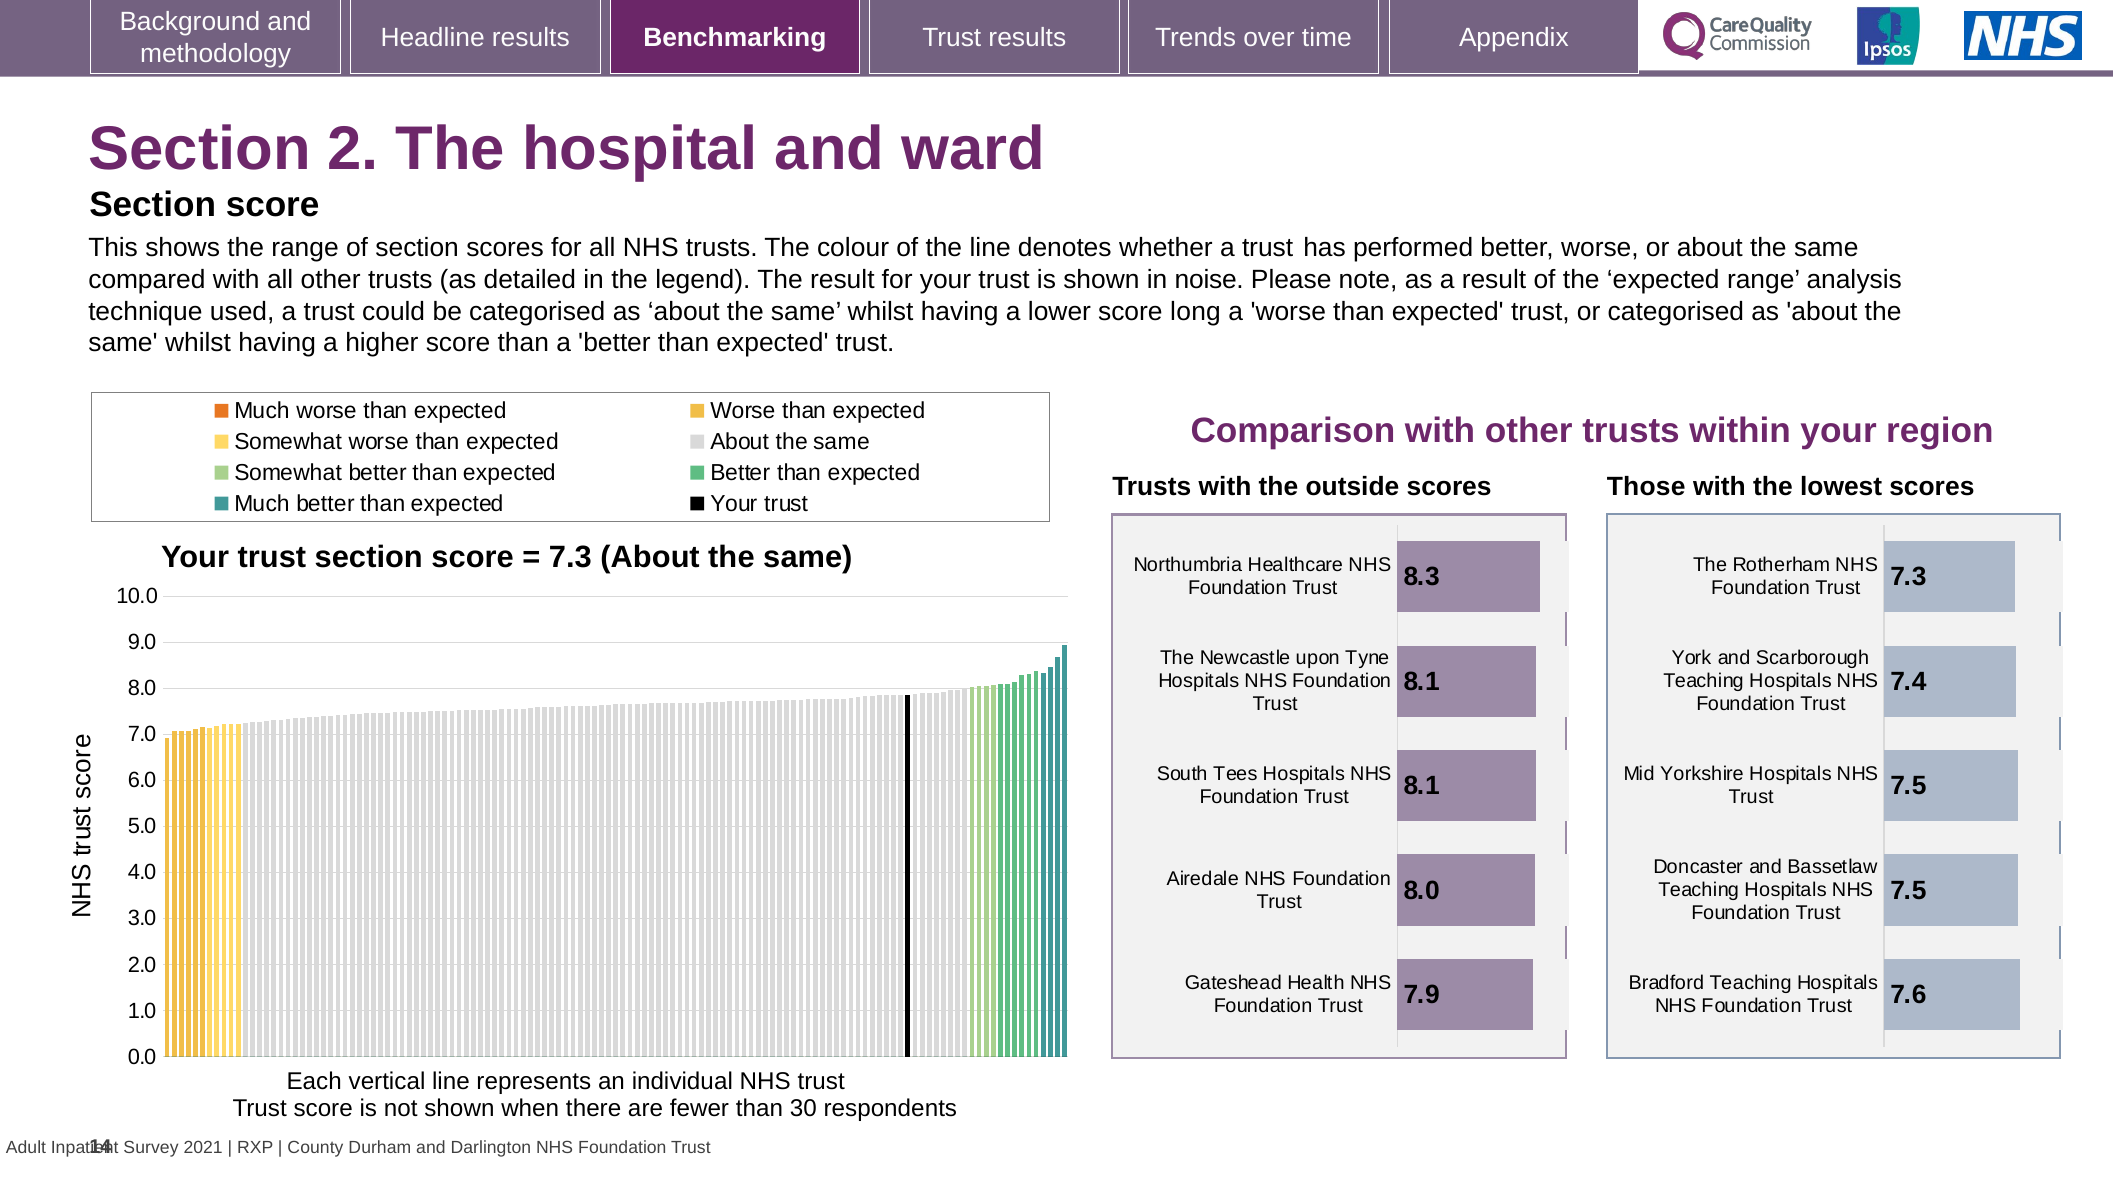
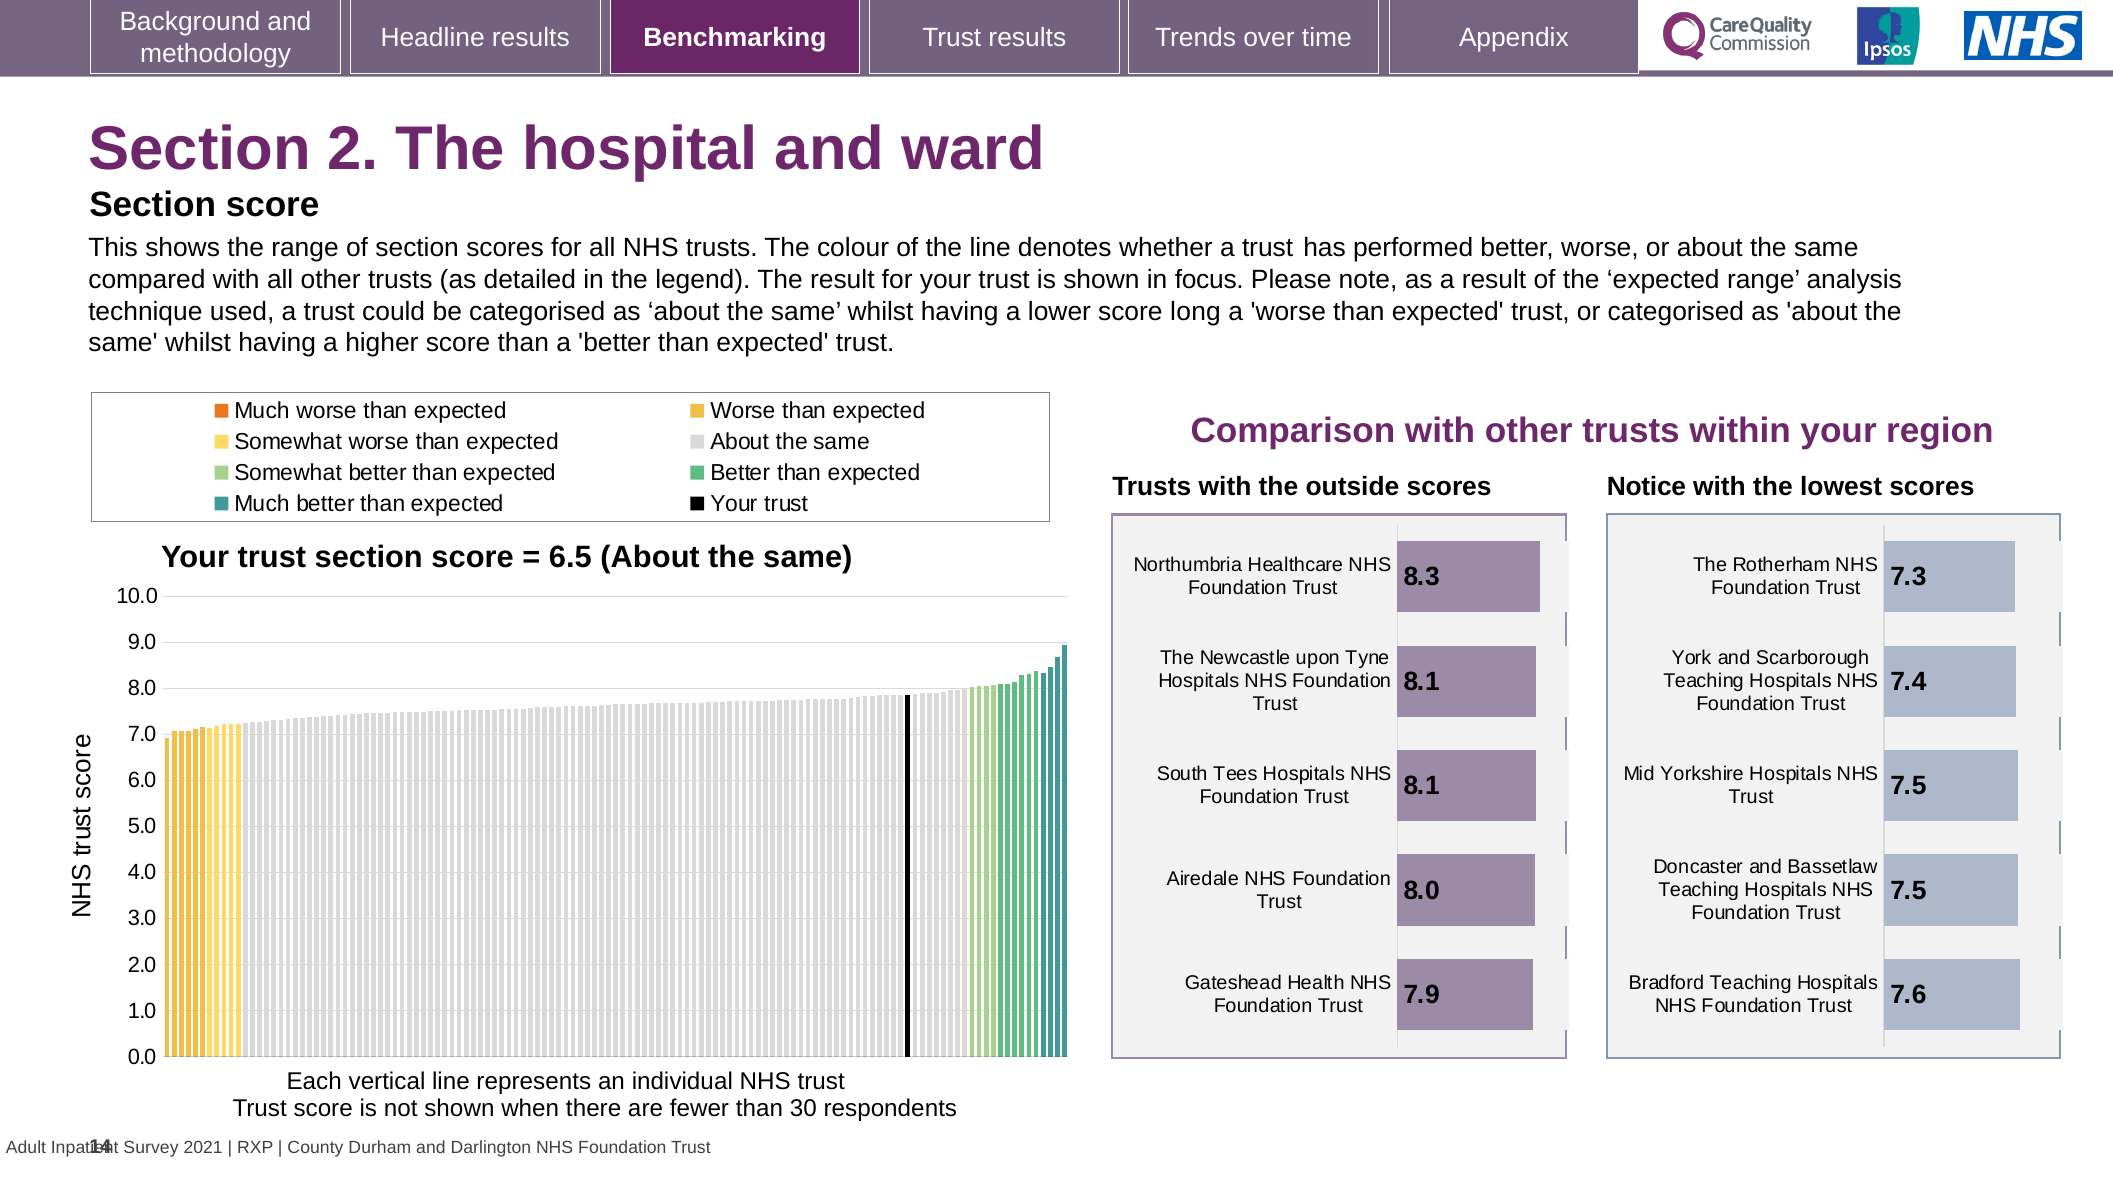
noise: noise -> focus (1209, 280)
Those: Those -> Notice (1646, 486)
7.3: 7.3 -> 6.5 (570, 557)
